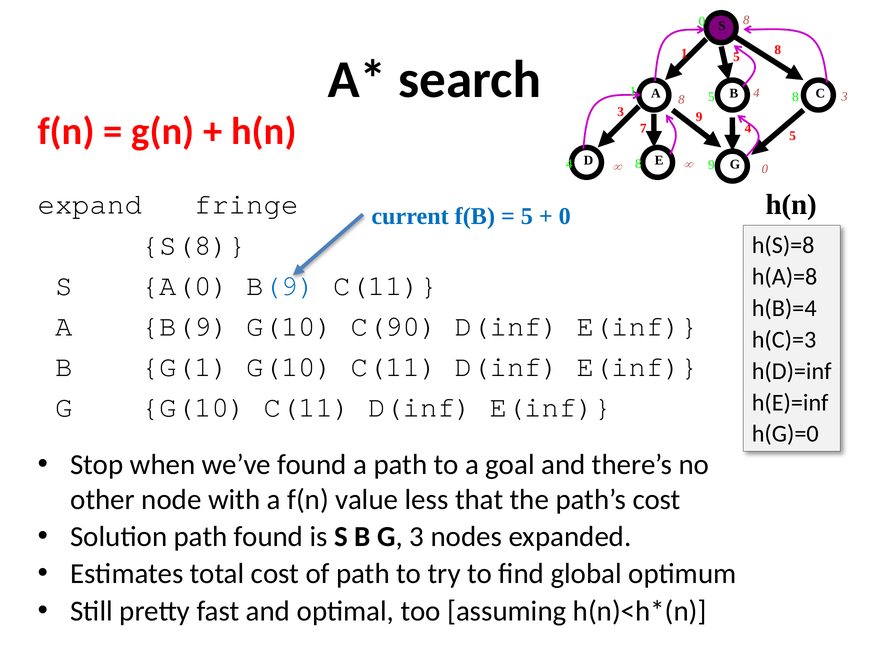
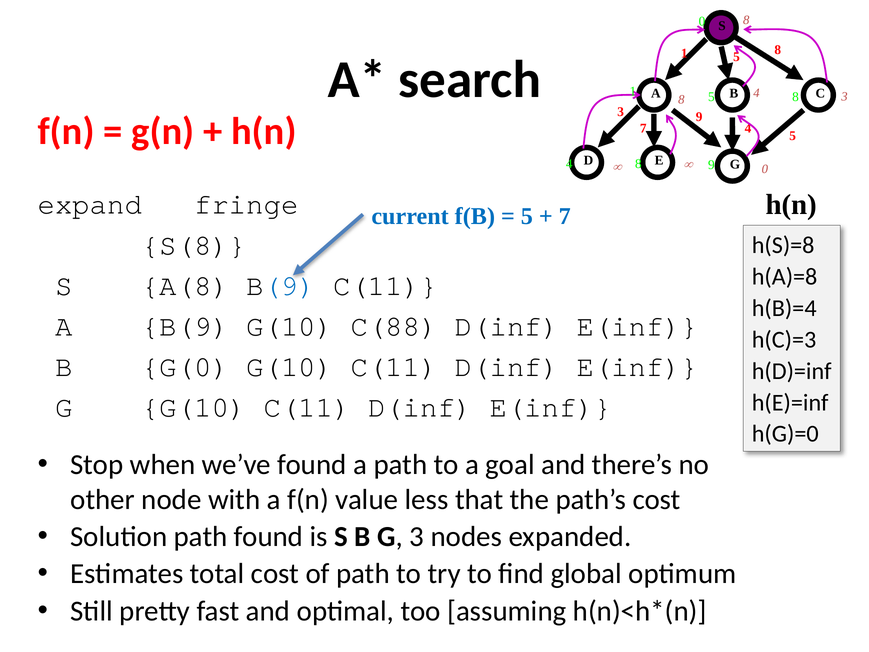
0: 0 -> 7 (565, 216)
A(0: A(0 -> A(8 (185, 285)
C(90: C(90 -> C(88 (394, 326)
G(1: G(1 -> G(0 (185, 366)
